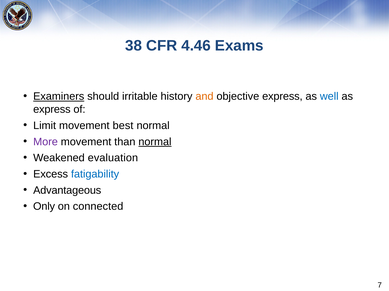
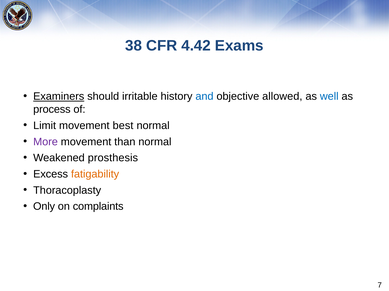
4.46: 4.46 -> 4.42 (196, 46)
and colour: orange -> blue (204, 97)
objective express: express -> allowed (282, 97)
express: express -> process (52, 110)
normal underline: present -> none (155, 142)
evaluation: evaluation -> prosthesis (113, 158)
fatigability colour: blue -> orange (95, 175)
Advantageous: Advantageous -> Thoracoplasty (67, 191)
connected: connected -> complaints (98, 207)
